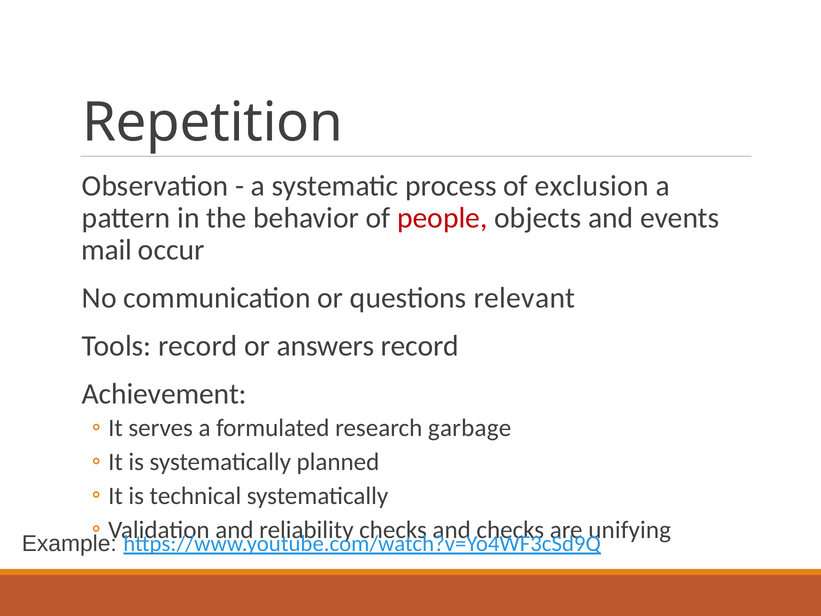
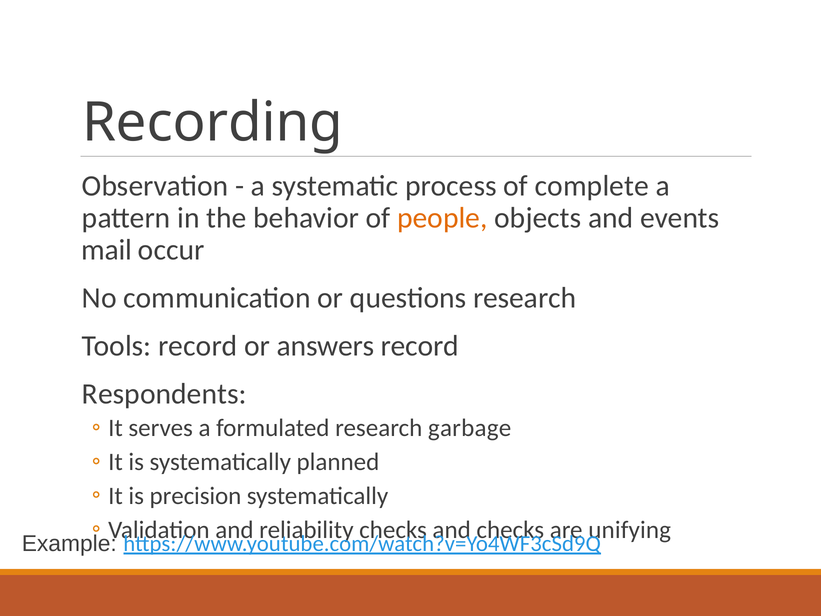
Repetition: Repetition -> Recording (212, 123)
exclusion: exclusion -> complete (592, 186)
people colour: red -> orange (442, 218)
questions relevant: relevant -> research (525, 298)
Achievement: Achievement -> Respondents (164, 394)
technical: technical -> precision (195, 496)
